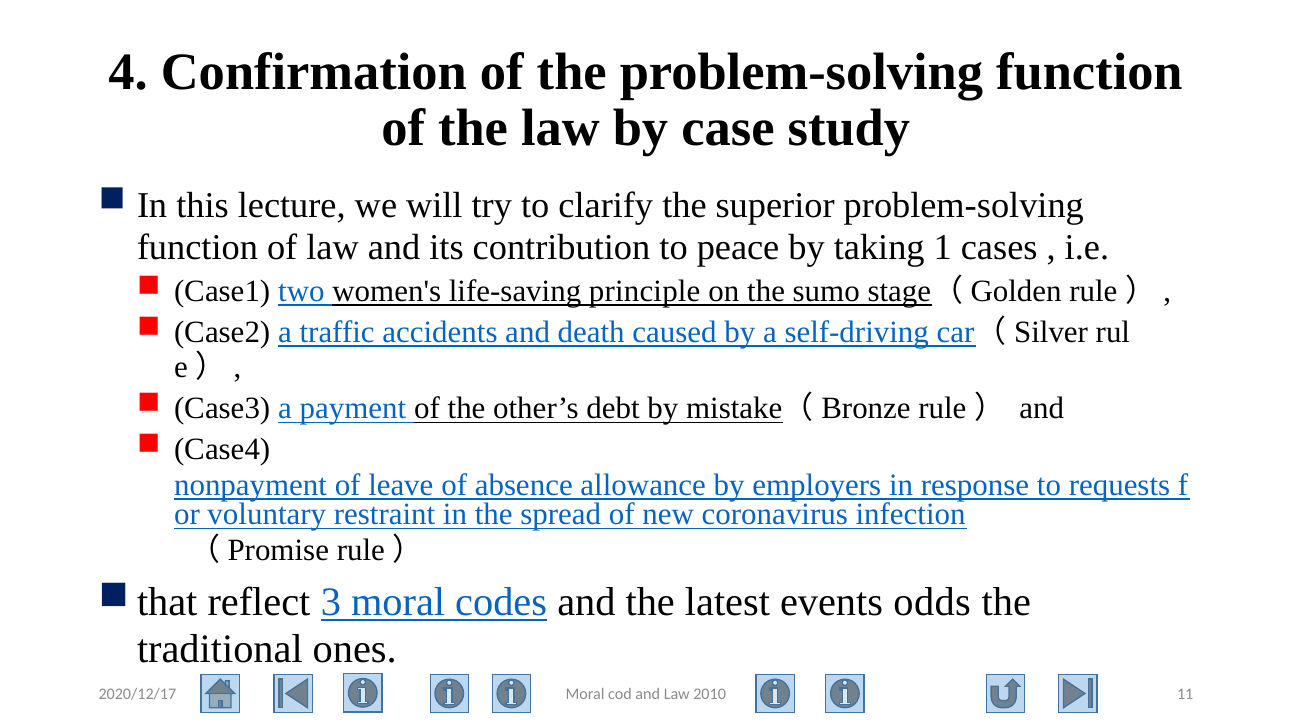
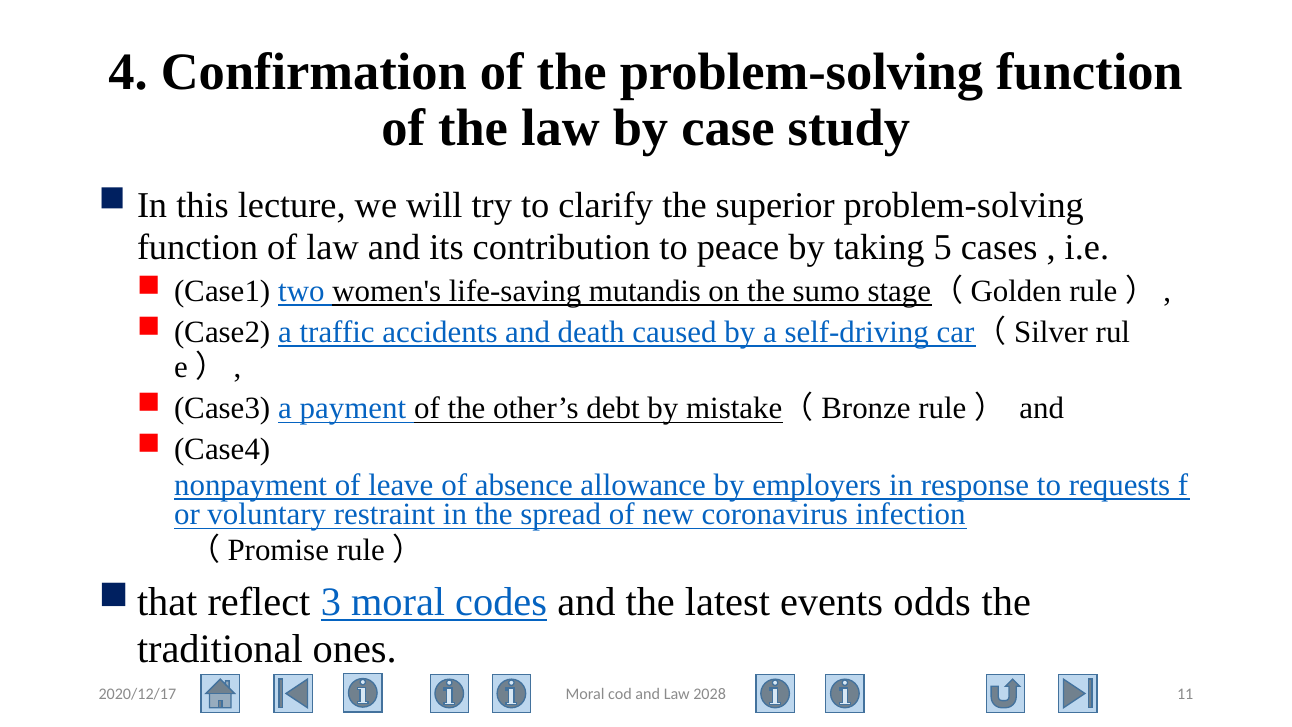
1: 1 -> 5 (943, 247)
principle: principle -> mutandis (645, 291)
2010: 2010 -> 2028 (710, 694)
